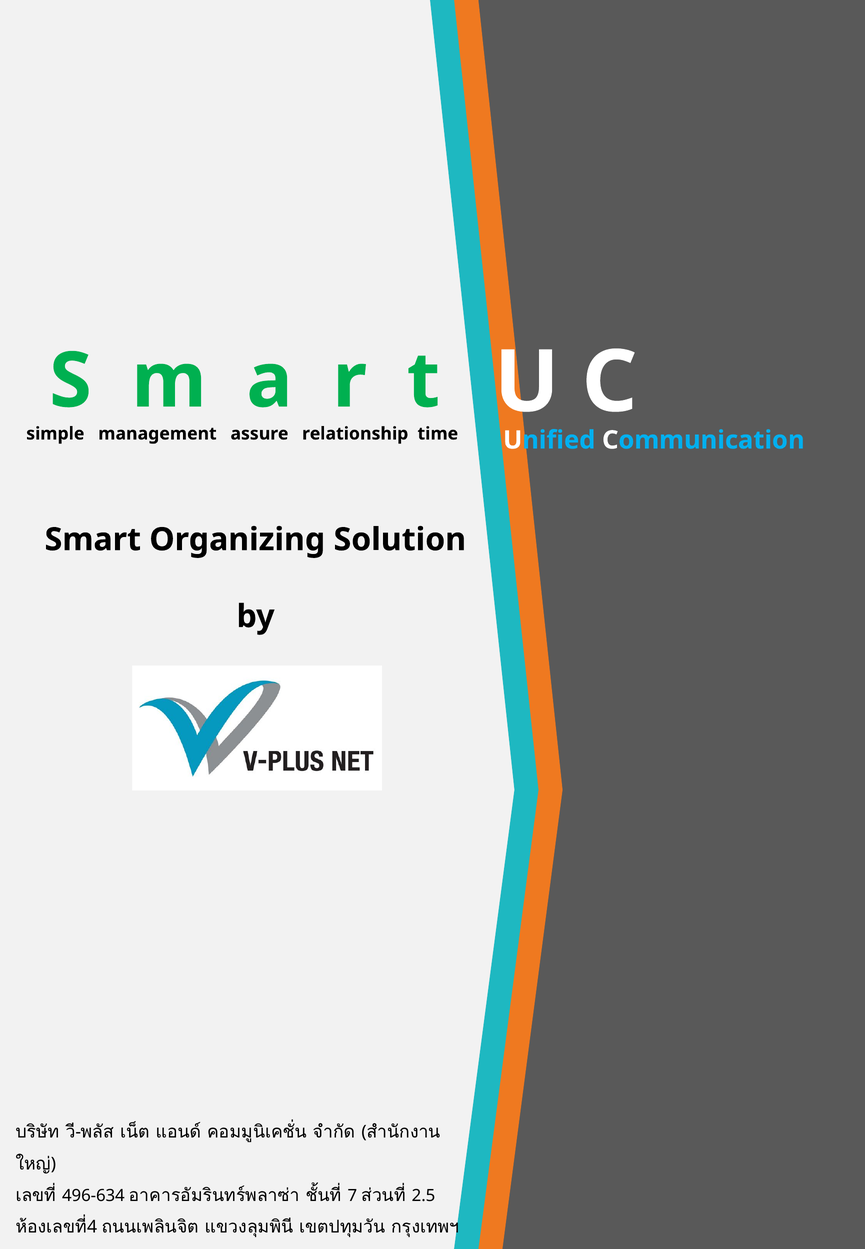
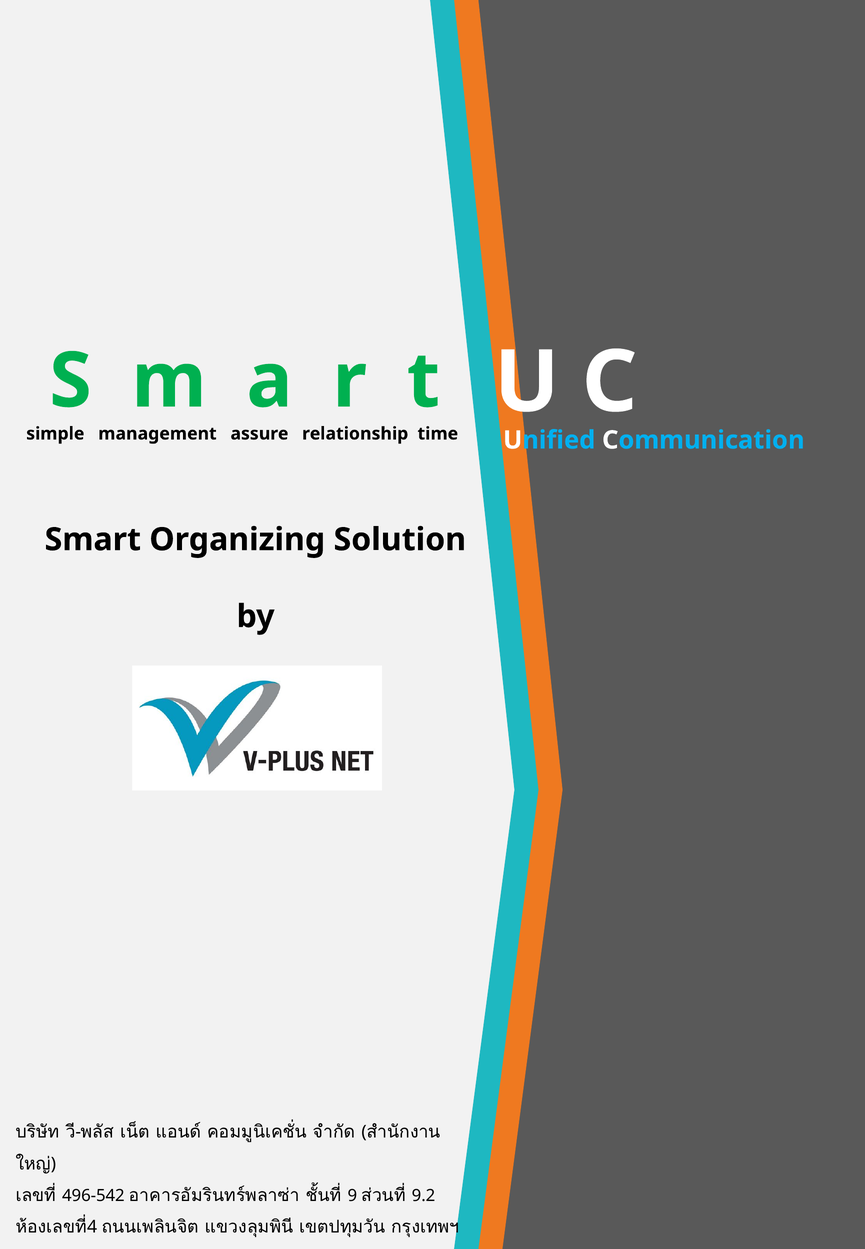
496-634: 496-634 -> 496-542 (93, 1196)
7: 7 -> 9 (352, 1196)
2.5: 2.5 -> 9.2 (424, 1196)
